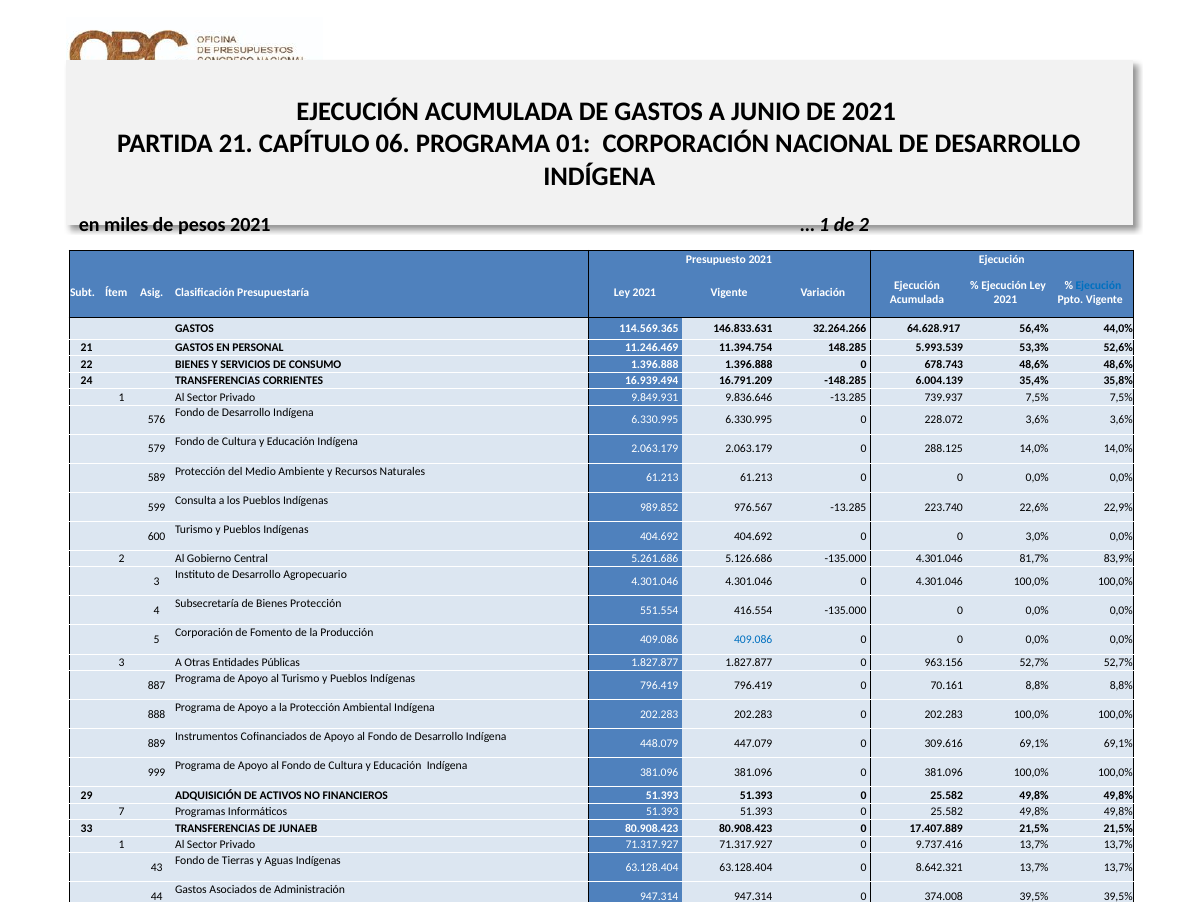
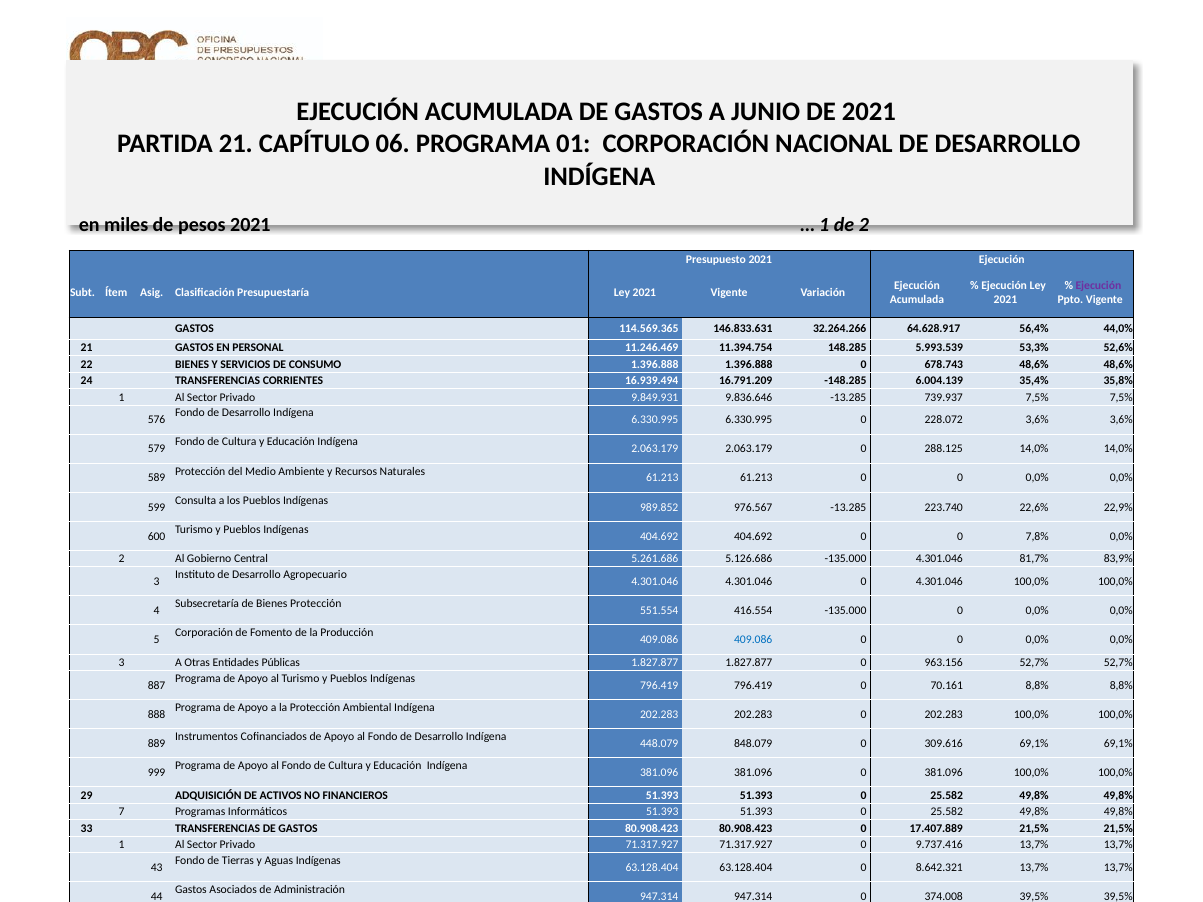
Ejecución colour: blue -> purple (1098, 286)
3,0%: 3,0% -> 7,8% (1037, 536)
447.079: 447.079 -> 848.079 (753, 744)
TRANSFERENCIAS DE JUNAEB: JUNAEB -> GASTOS (298, 829)
